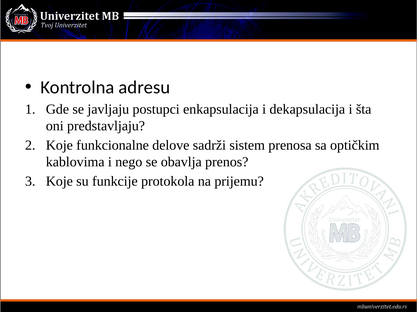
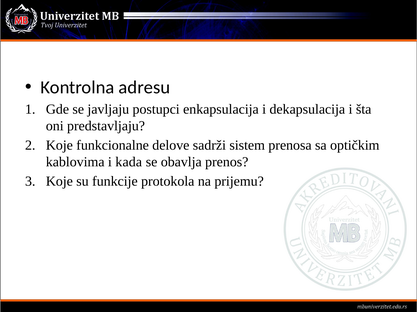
nego: nego -> kada (129, 162)
